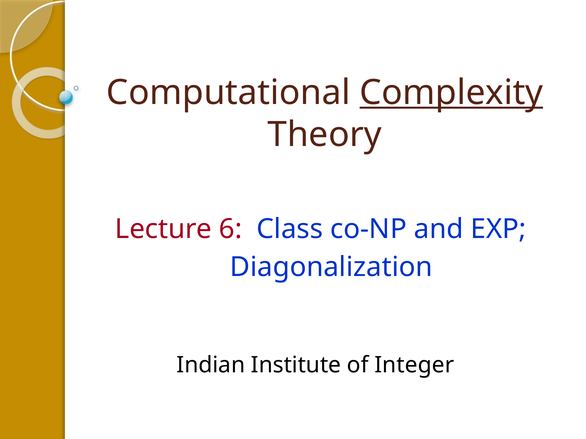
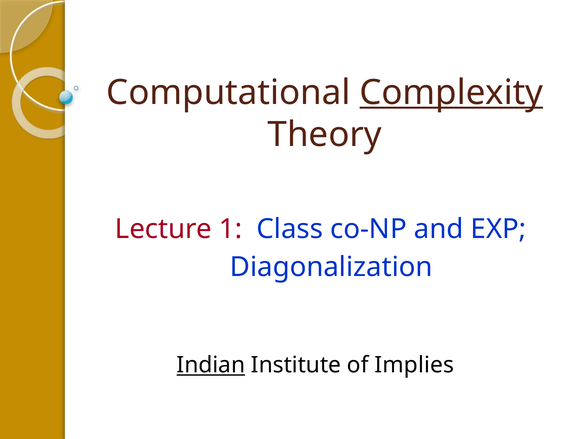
6: 6 -> 1 (231, 229)
Indian underline: none -> present (211, 366)
Integer: Integer -> Implies (414, 366)
